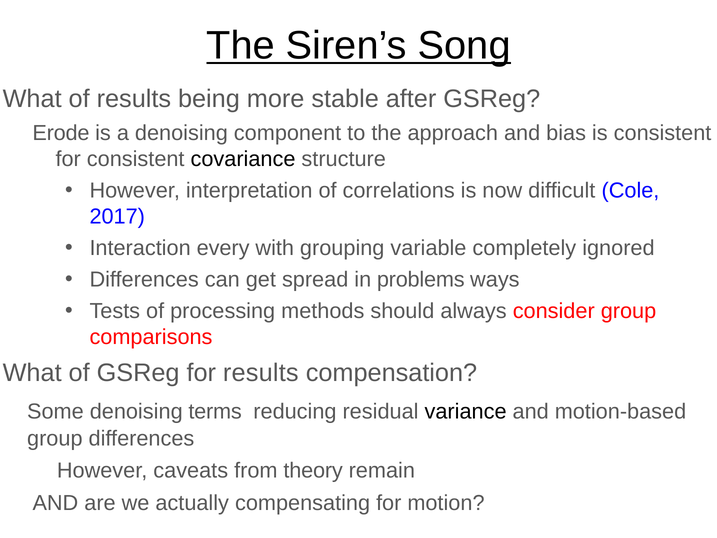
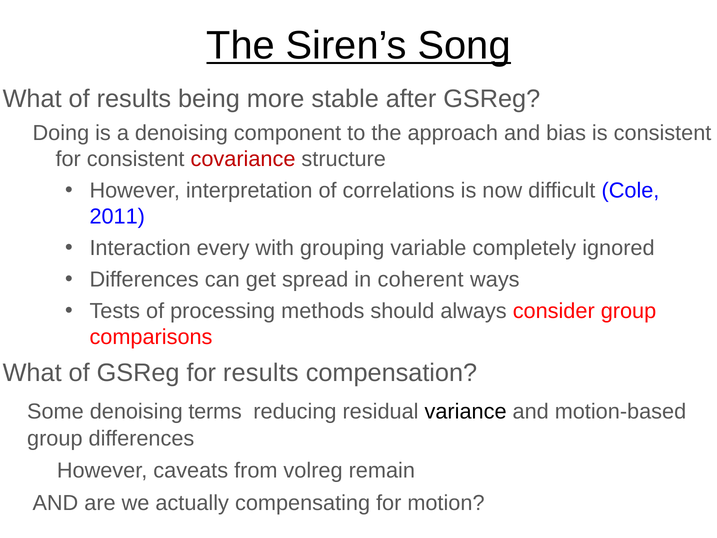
Erode: Erode -> Doing (61, 133)
covariance colour: black -> red (243, 159)
2017: 2017 -> 2011 (117, 217)
problems: problems -> coherent (421, 280)
theory: theory -> volreg (313, 471)
